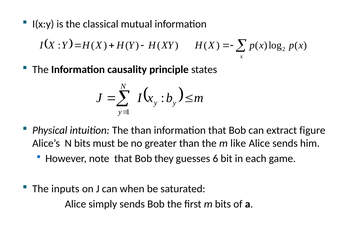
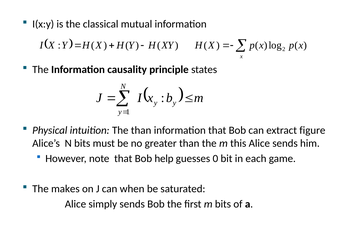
like: like -> this (238, 144)
they: they -> help (164, 159)
6: 6 -> 0 (215, 159)
inputs: inputs -> makes (65, 189)
